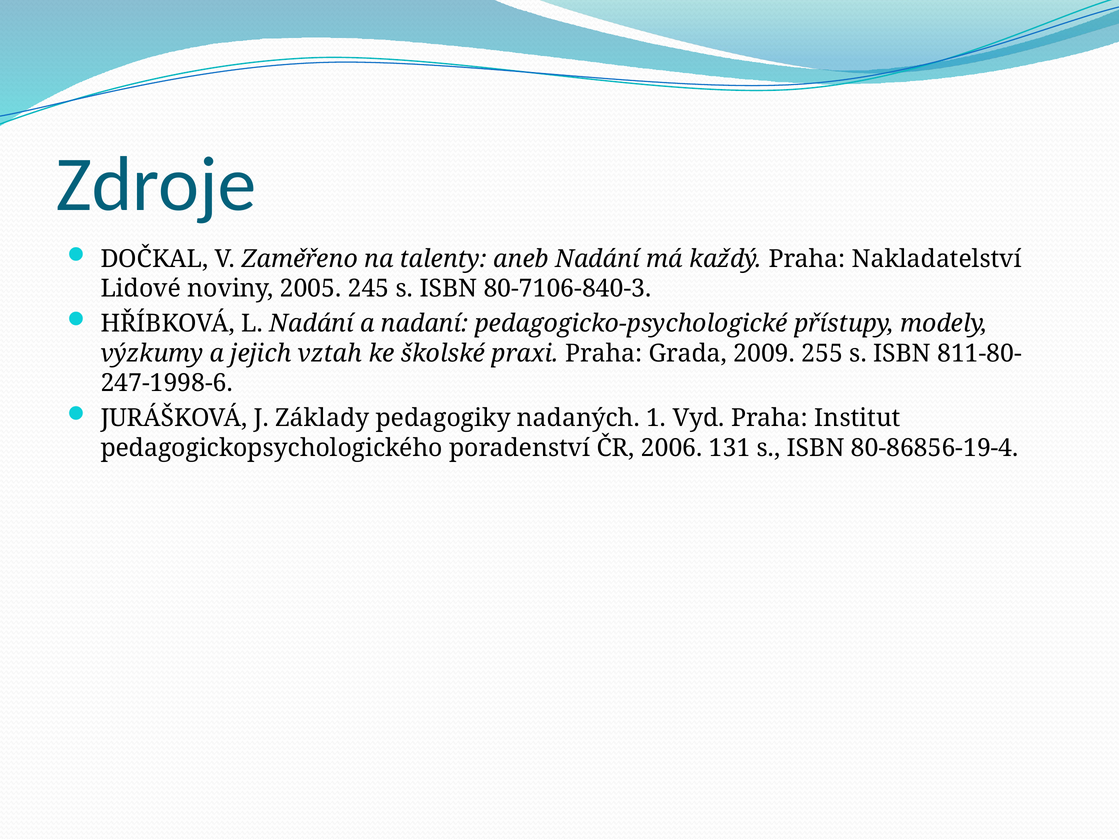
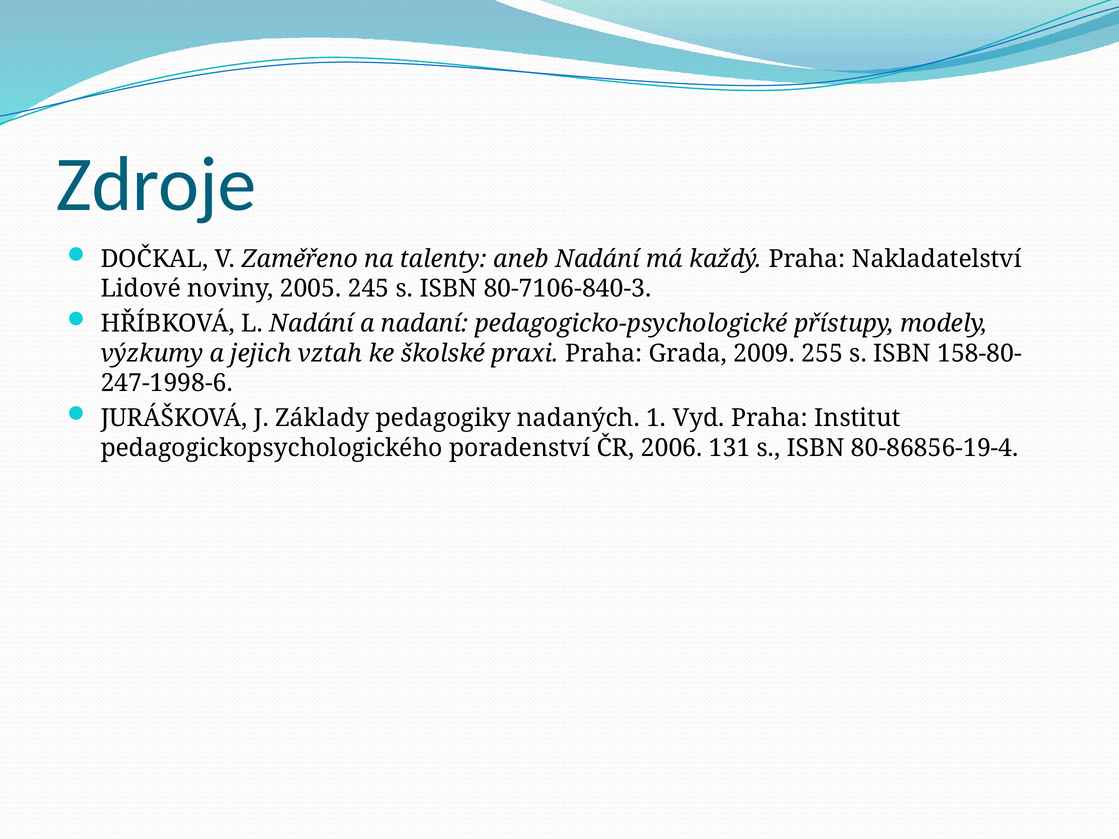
811-80-: 811-80- -> 158-80- (980, 353)
